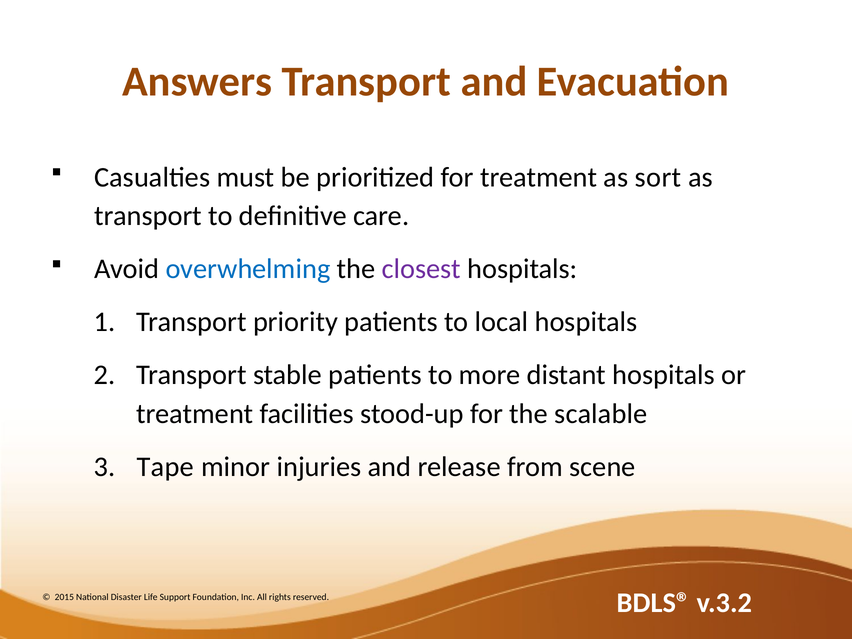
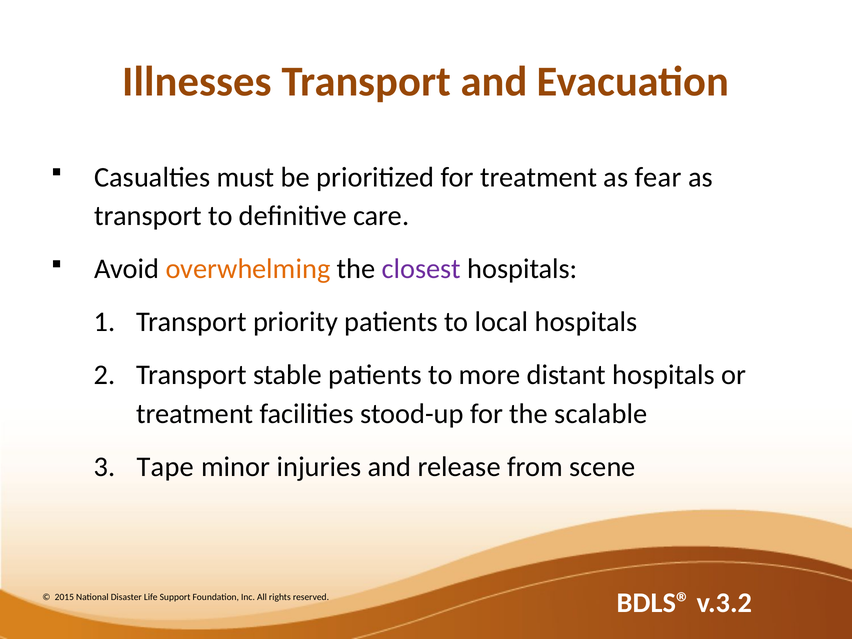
Answers: Answers -> Illnesses (197, 82)
sort: sort -> fear (658, 177)
overwhelming colour: blue -> orange (248, 269)
